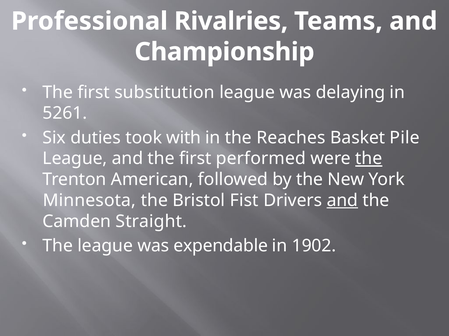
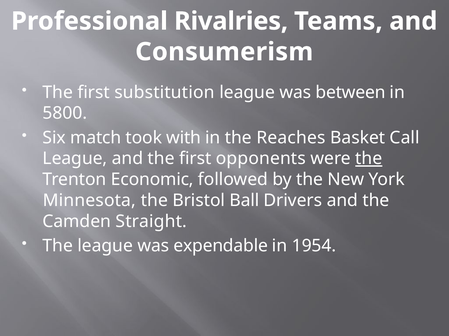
Championship: Championship -> Consumerism (224, 52)
delaying: delaying -> between (351, 92)
5261: 5261 -> 5800 (65, 113)
duties: duties -> match (96, 138)
Pile: Pile -> Call (405, 138)
performed: performed -> opponents (261, 159)
American: American -> Economic (152, 180)
Fist: Fist -> Ball (244, 201)
and underline: present -> none (342, 201)
1902: 1902 -> 1954 (314, 246)
